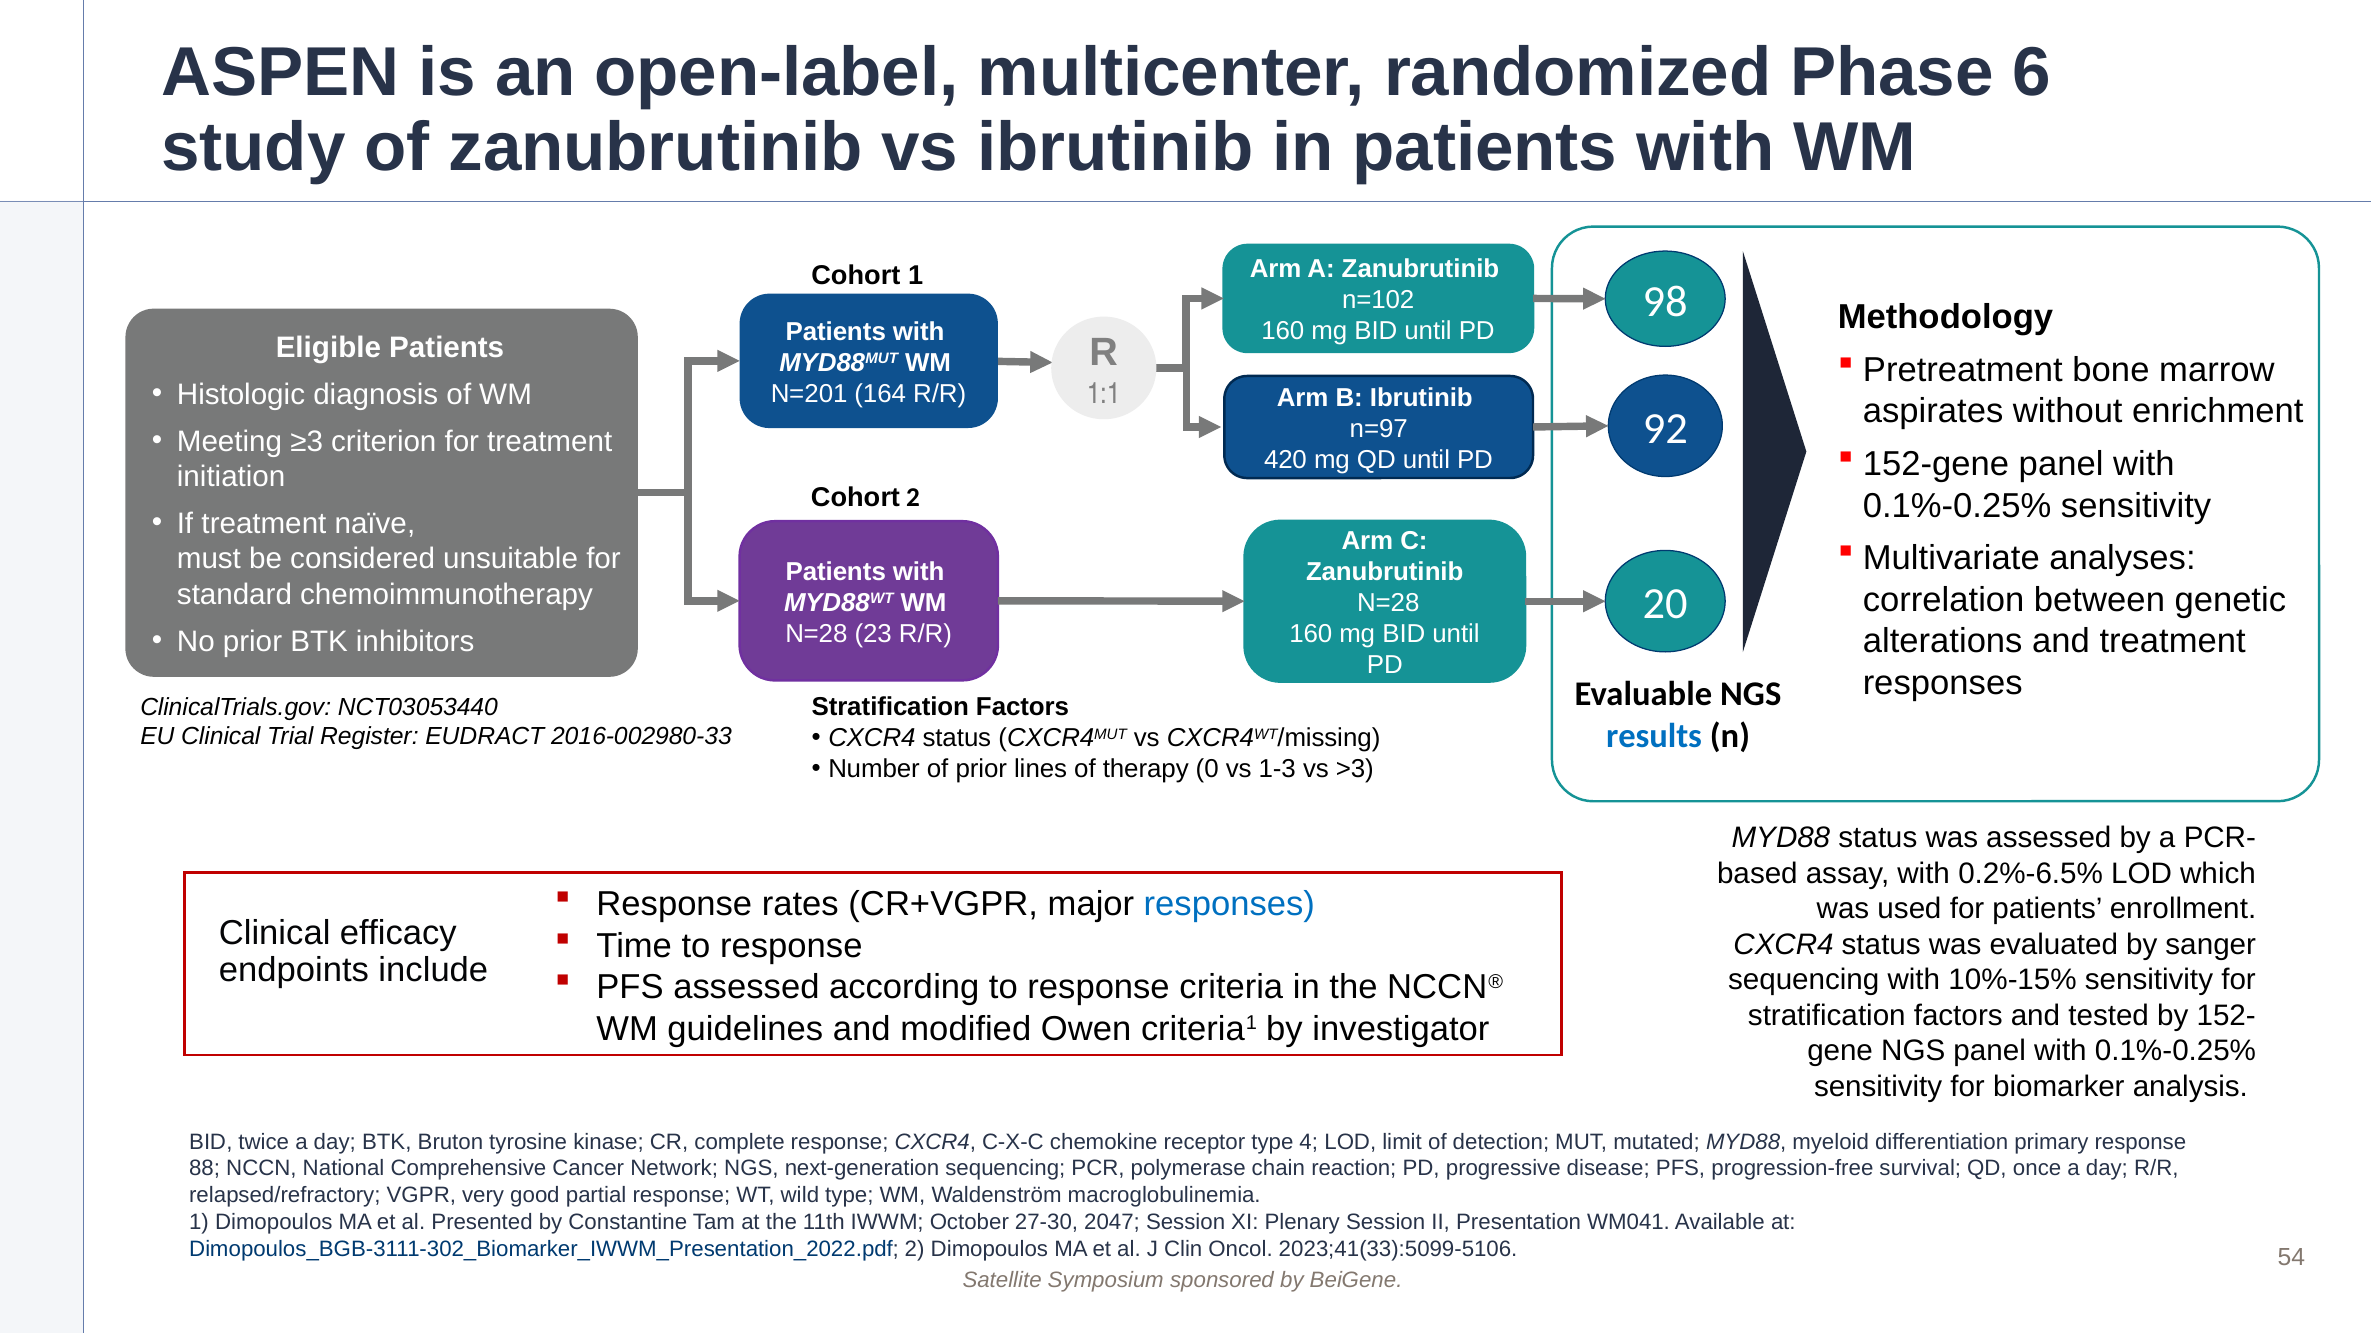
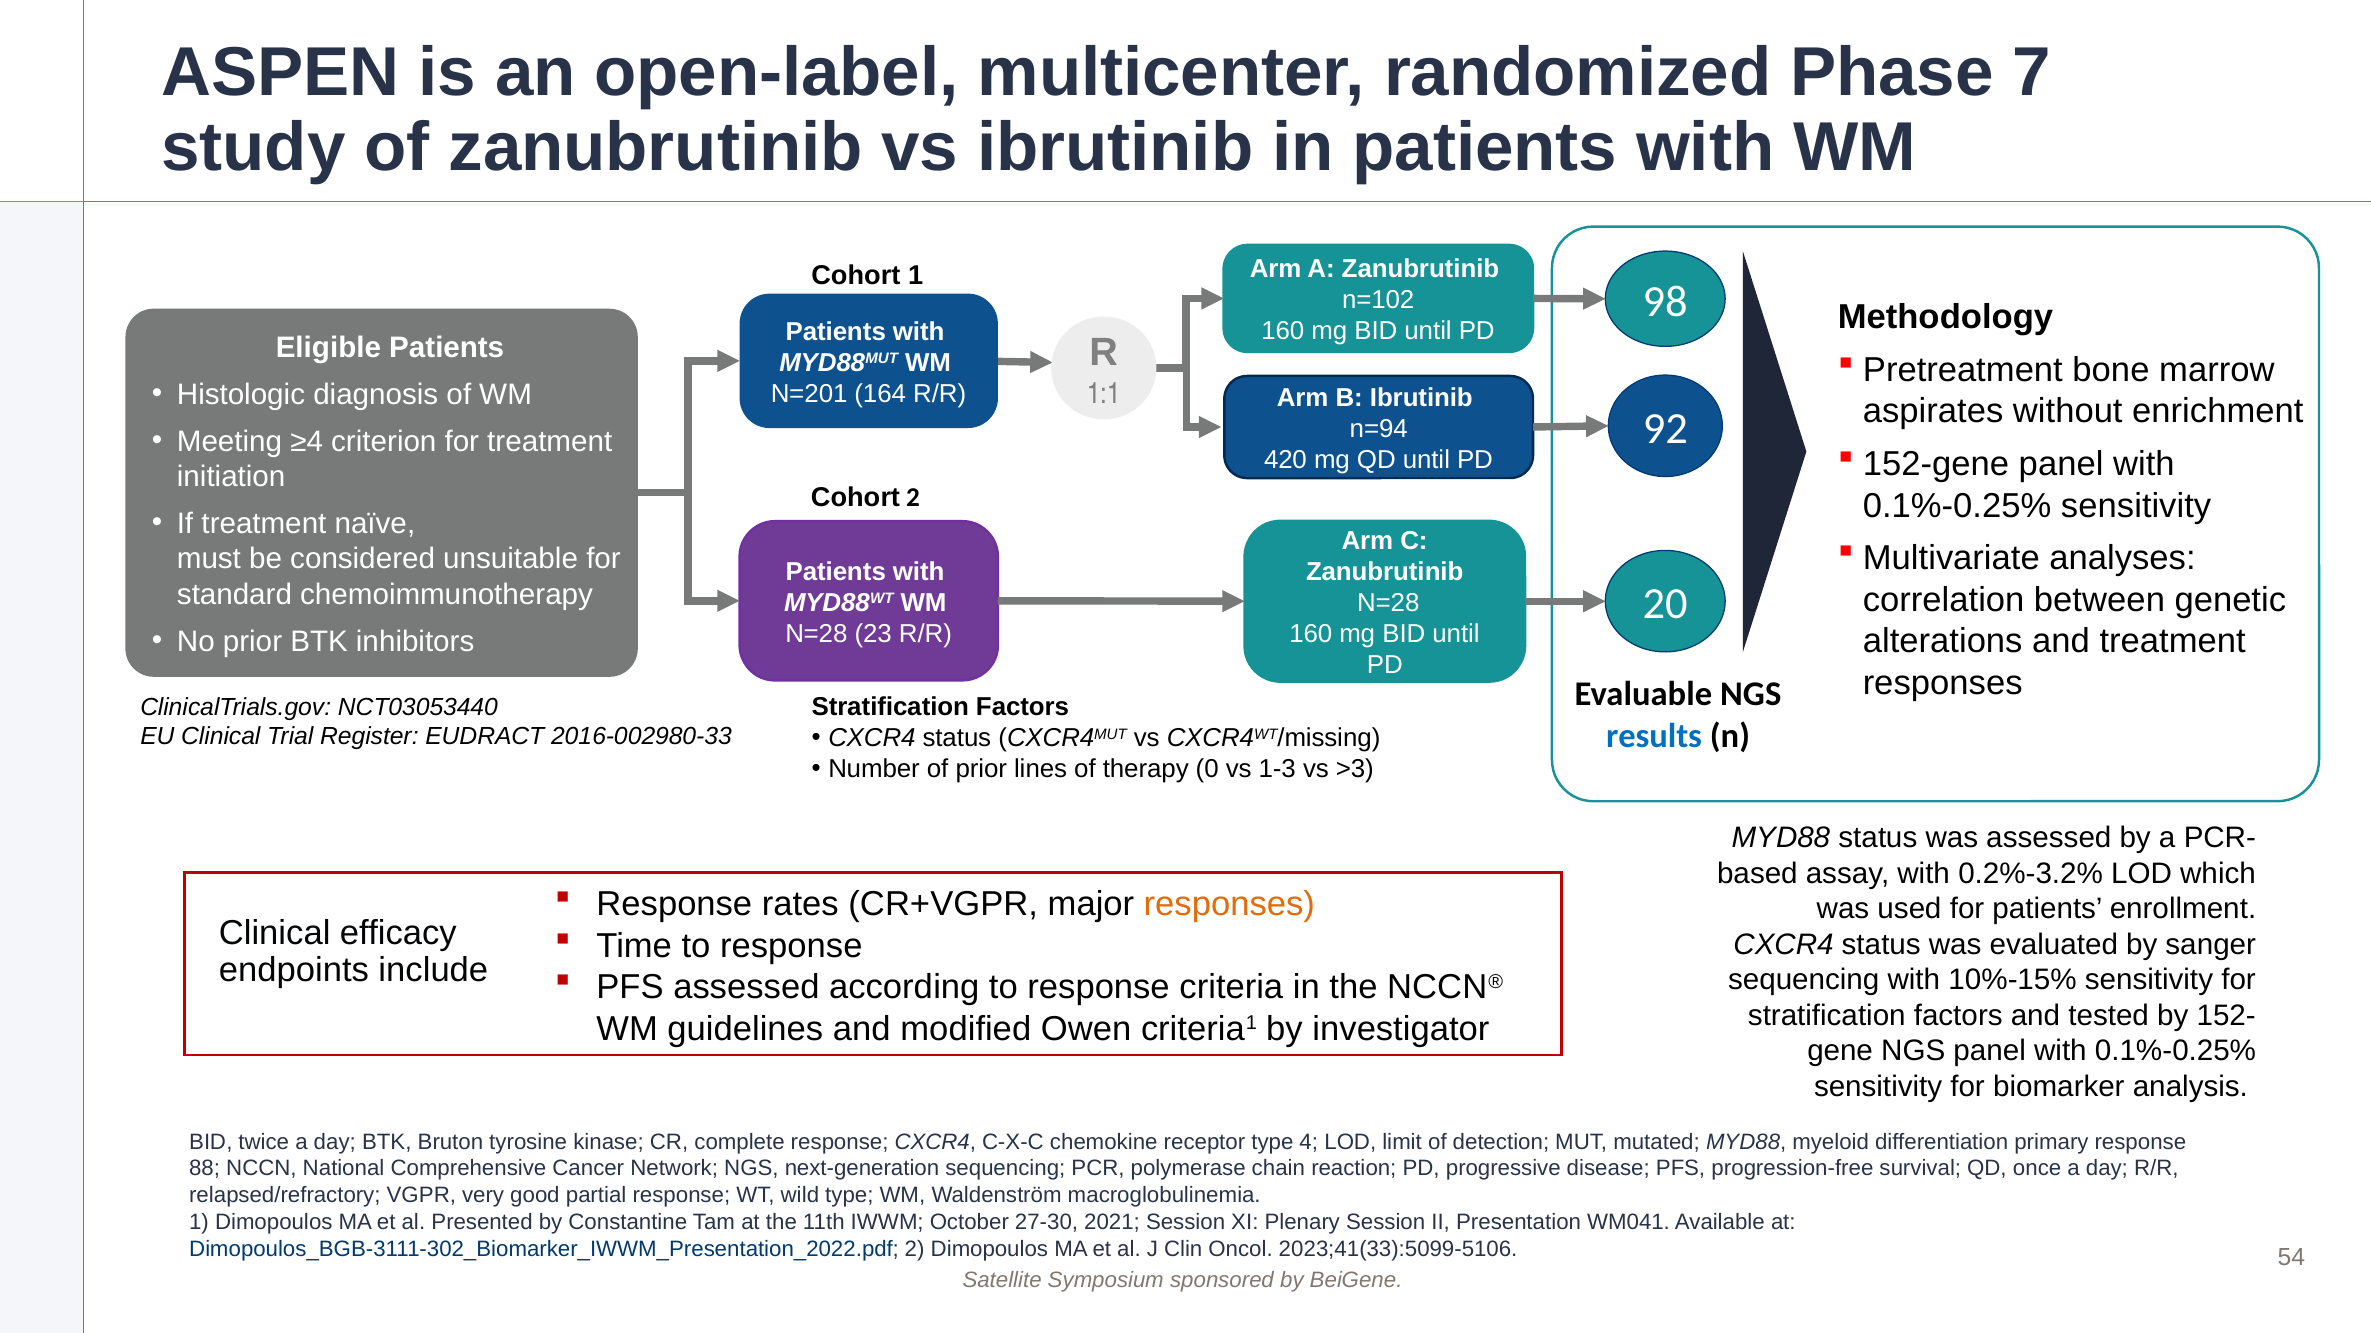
6: 6 -> 7 (2032, 73)
n=97: n=97 -> n=94 (1379, 429)
≥3: ≥3 -> ≥4 (307, 442)
0.2%-6.5%: 0.2%-6.5% -> 0.2%-3.2% (2031, 874)
responses colour: blue -> orange (1229, 905)
2047: 2047 -> 2021 (1112, 1223)
